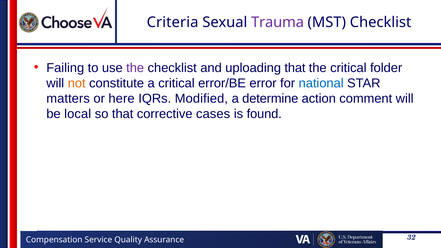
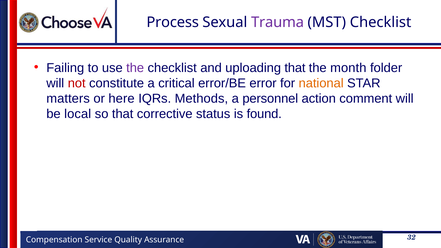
Criteria: Criteria -> Process (173, 22)
the critical: critical -> month (348, 68)
not colour: orange -> red (77, 83)
national colour: blue -> orange (321, 83)
Modified: Modified -> Methods (201, 99)
determine: determine -> personnel (270, 99)
cases: cases -> status (213, 114)
